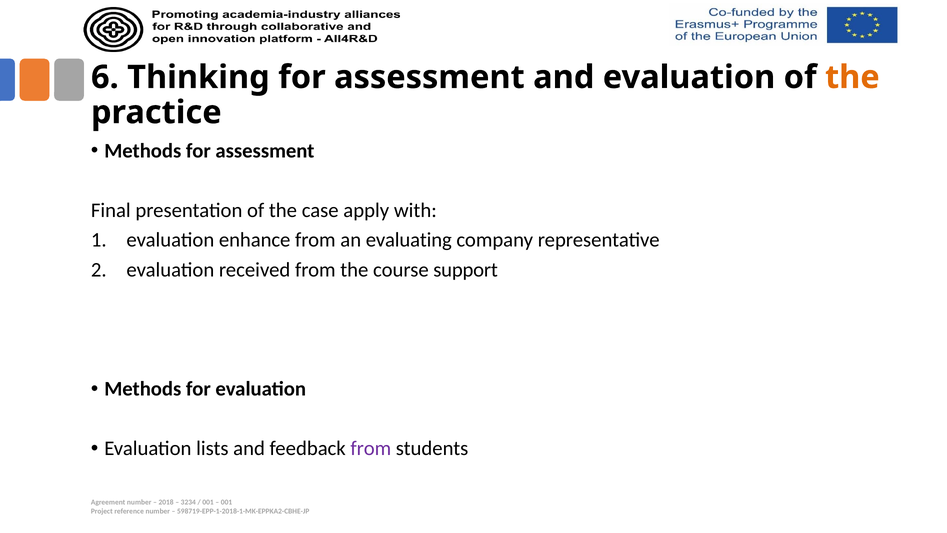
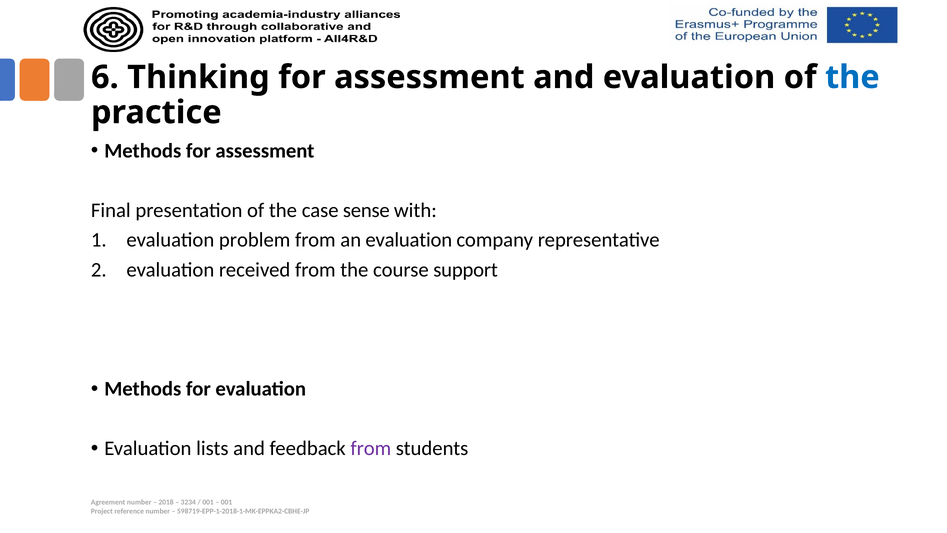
the colour: orange -> blue (852, 77)
apply: apply -> sense (366, 210)
enhance: enhance -> problem (255, 240)
an evaluating: evaluating -> evaluation (409, 240)
